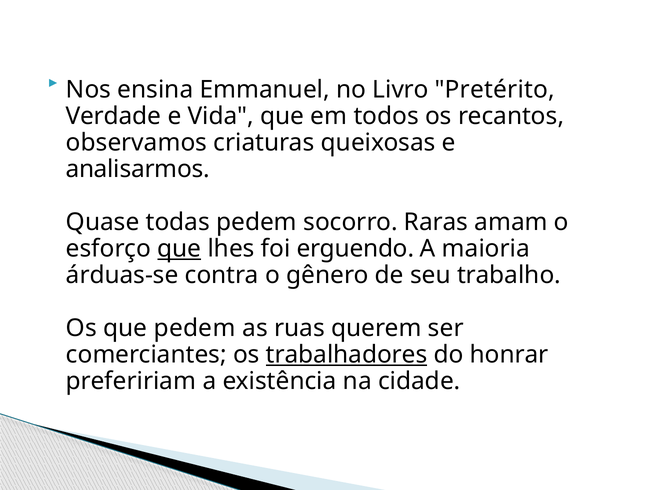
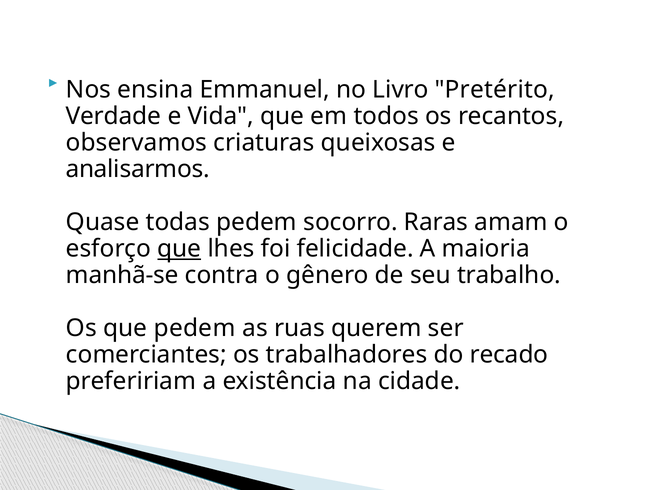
erguendo: erguendo -> felicidade (355, 249)
árduas-se: árduas-se -> manhã-se (122, 275)
trabalhadores underline: present -> none (347, 354)
honrar: honrar -> recado (509, 354)
